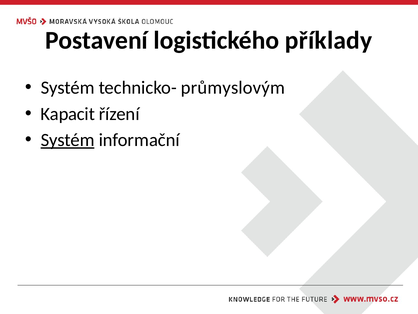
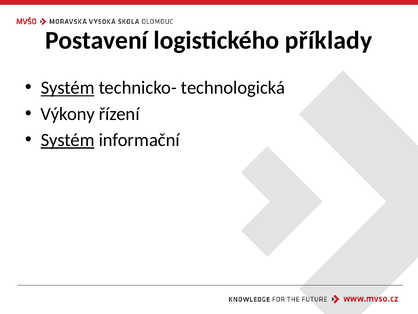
Systém underline: none -> present (68, 88)
průmyslovým: průmyslovým -> technologická (233, 88)
Kapacit: Kapacit -> Výkony (68, 114)
